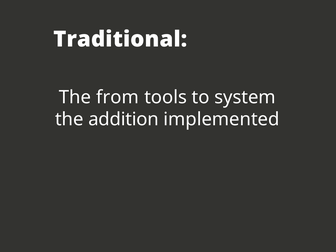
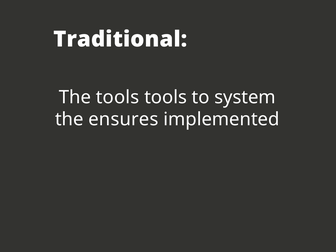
The from: from -> tools (118, 97)
addition: addition -> ensures (123, 119)
